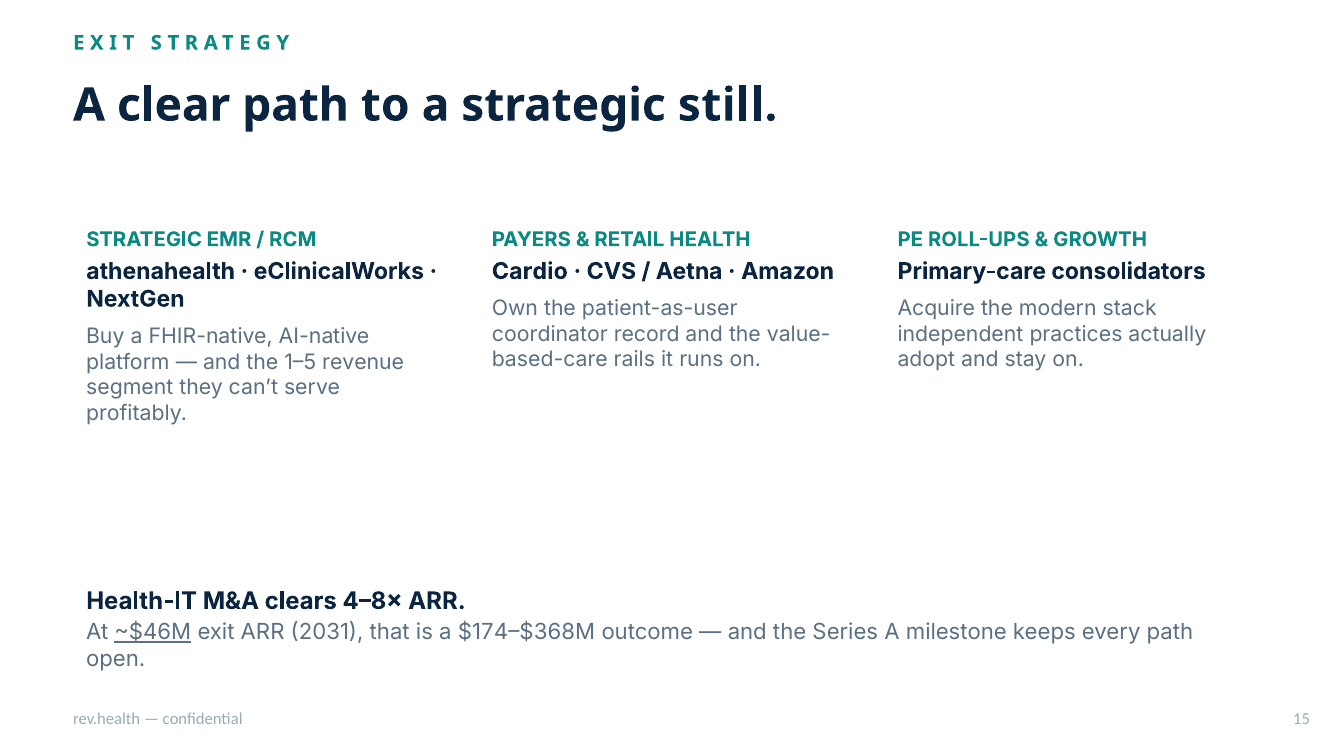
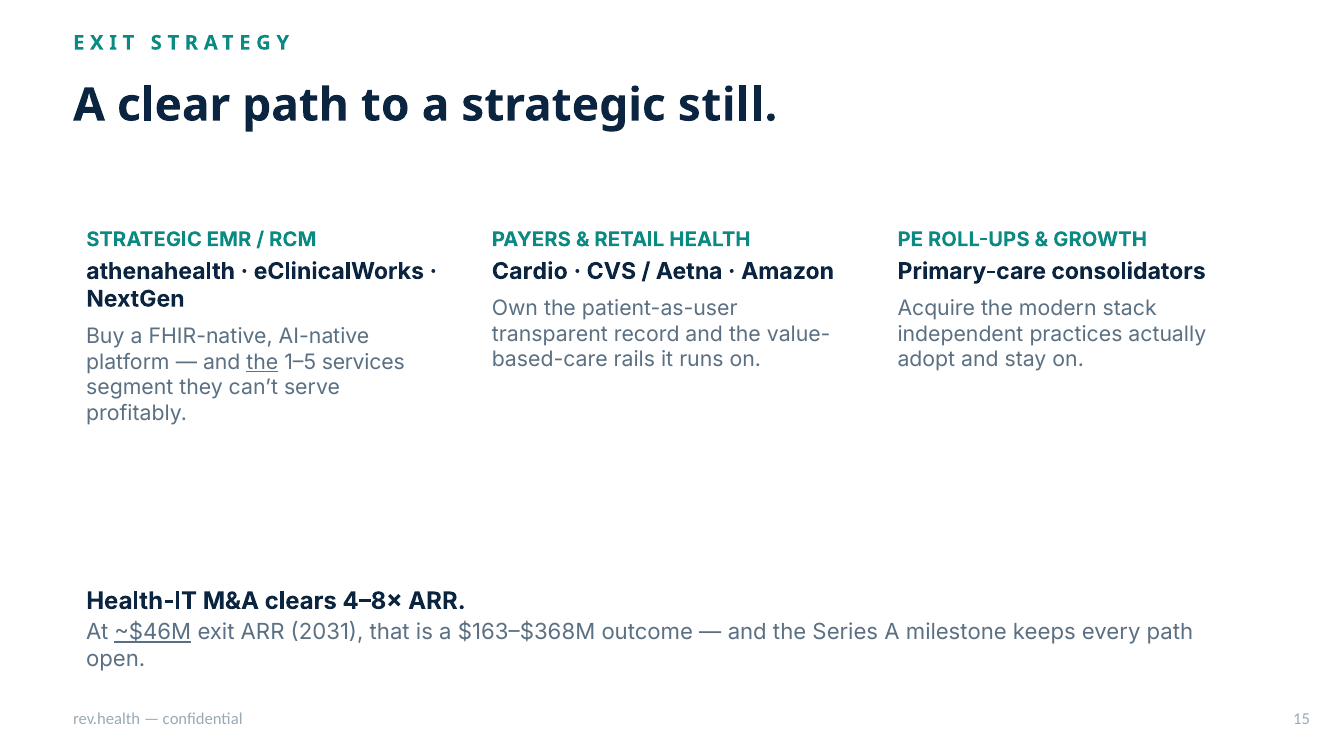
coordinator: coordinator -> transparent (550, 334)
the underline: none -> present (262, 362)
revenue: revenue -> services (363, 362)
$174–$368M: $174–$368M -> $163–$368M (527, 632)
